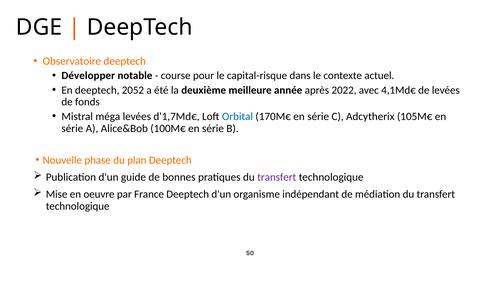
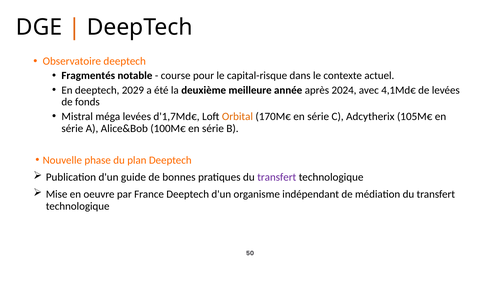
Développer: Développer -> Fragmentés (88, 76)
2052: 2052 -> 2029 (133, 90)
2022: 2022 -> 2024 (344, 90)
Orbital colour: blue -> orange (237, 116)
